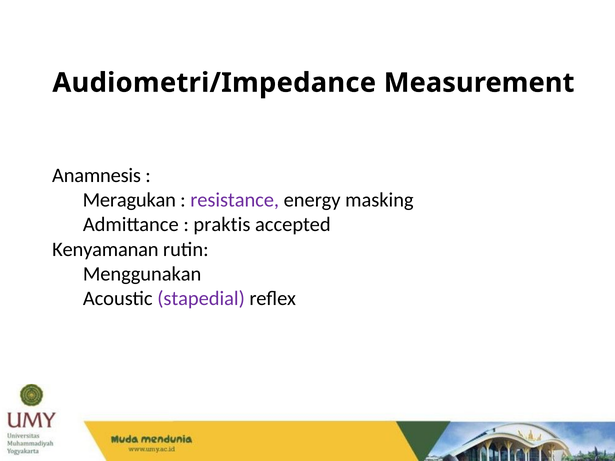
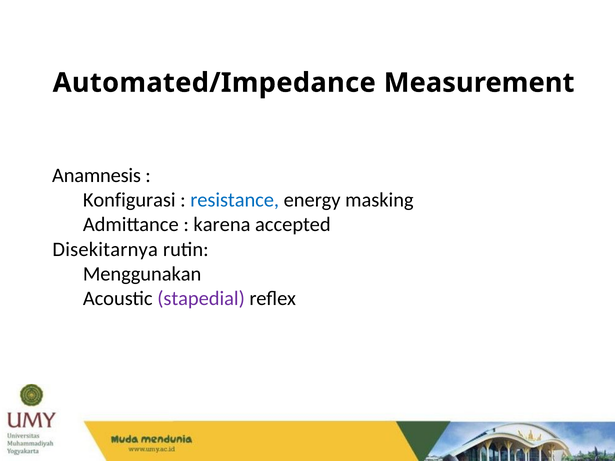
Audiometri/Impedance: Audiometri/Impedance -> Automated/Impedance (214, 83)
Meragukan: Meragukan -> Konfigurasi (129, 200)
resistance colour: purple -> blue (235, 200)
praktis: praktis -> karena (222, 225)
Kenyamanan: Kenyamanan -> Disekitarnya (105, 249)
